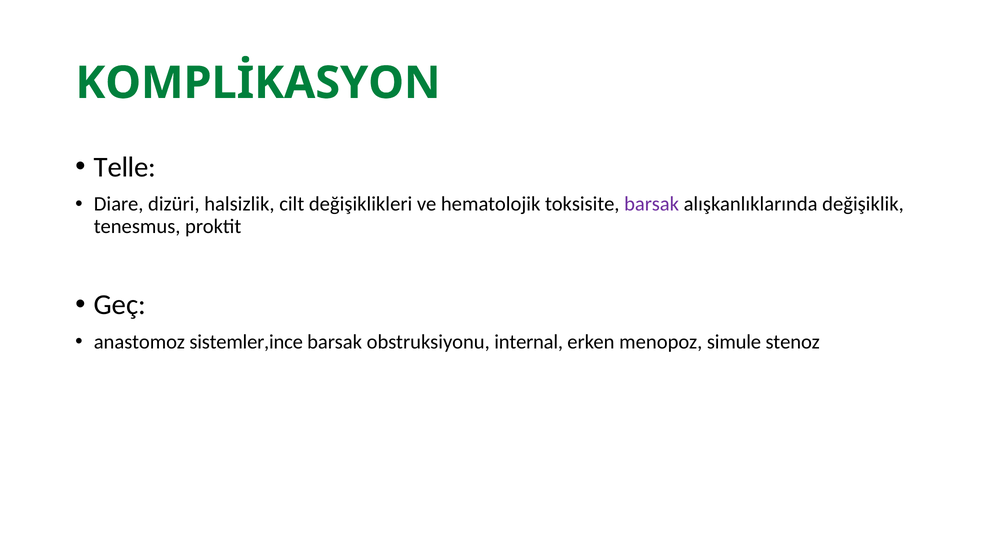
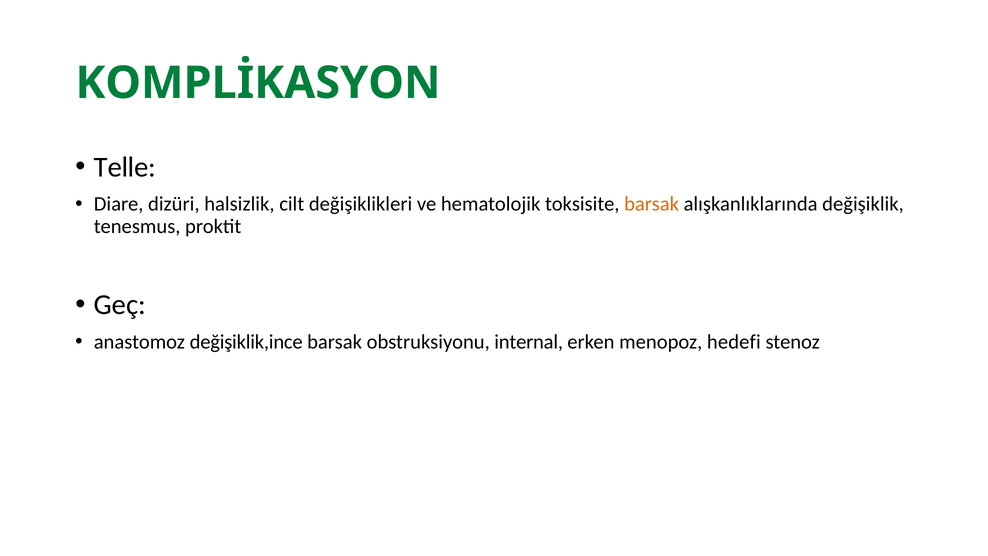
barsak colour: purple -> orange (652, 204)
sistemler,ince: sistemler,ince -> değişiklik,ince (246, 342)
simule: simule -> hedefi (734, 342)
